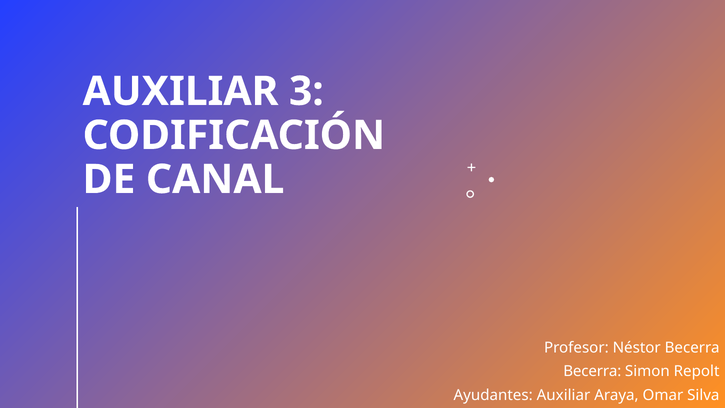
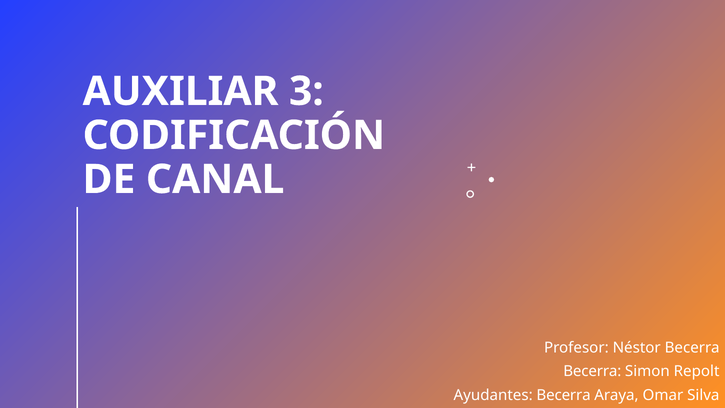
Ayudantes Auxiliar: Auxiliar -> Becerra (564, 395)
